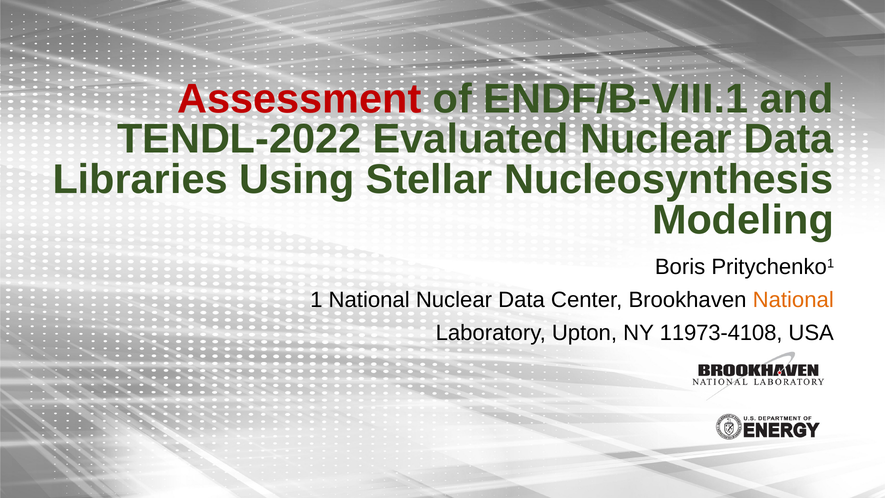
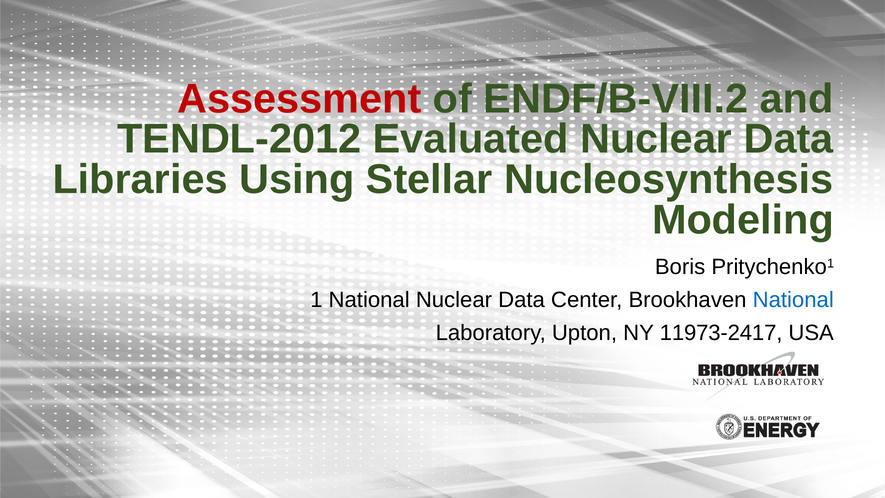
ENDF/B-VIII.1: ENDF/B-VIII.1 -> ENDF/B-VIII.2 (616, 99)
TENDL-2022: TENDL-2022 -> TENDL-2012 (239, 139)
National colour: orange -> blue (793, 300)
11973-4108: 11973-4108 -> 11973-2417 (721, 333)
